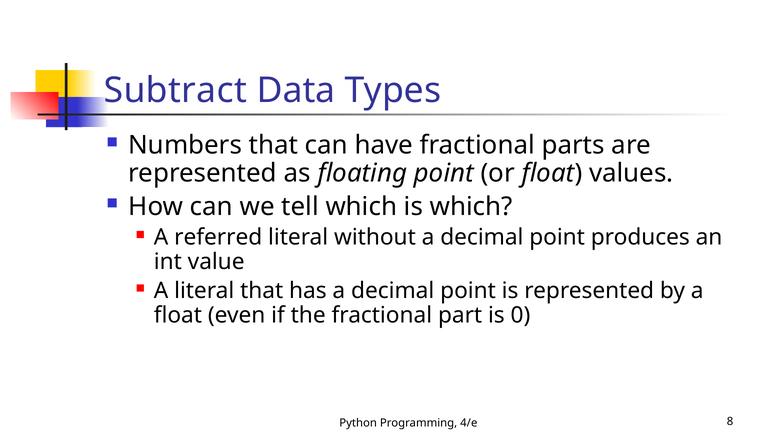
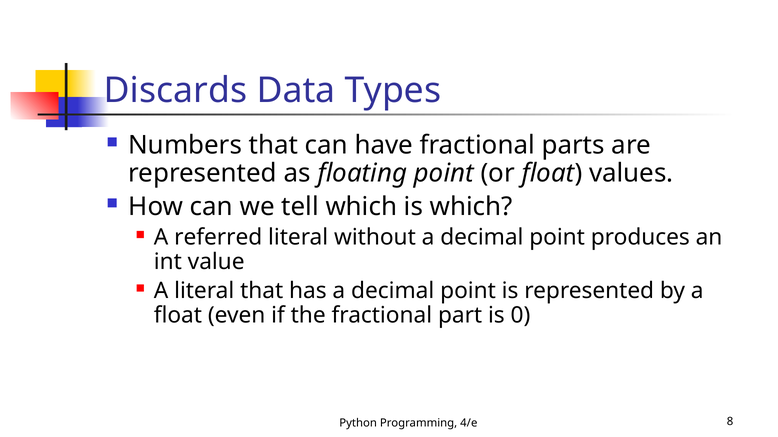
Subtract: Subtract -> Discards (176, 91)
